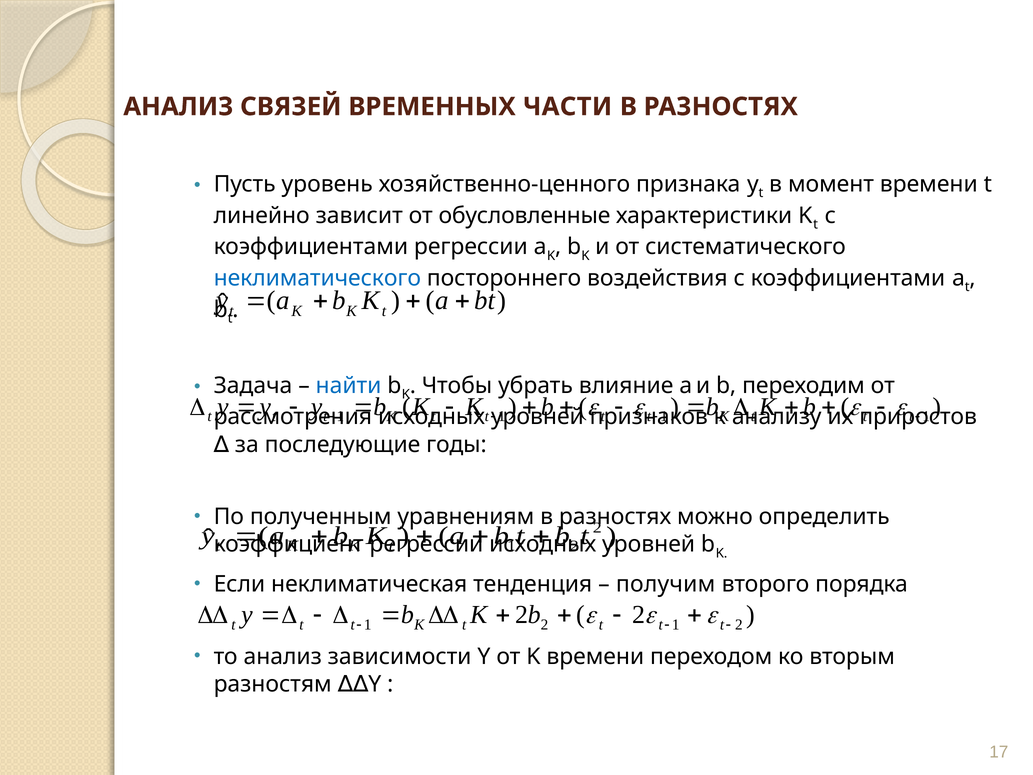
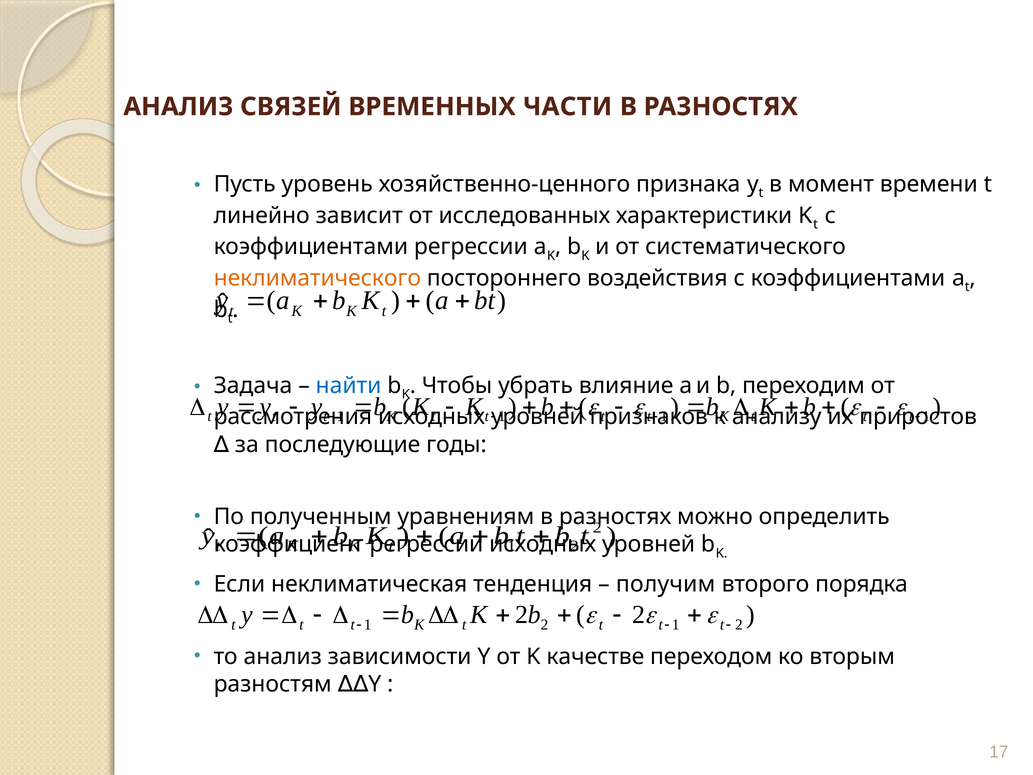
обусловленные: обусловленные -> исследованных (524, 215)
неклиматического colour: blue -> orange (317, 278)
K времени: времени -> качестве (595, 656)
